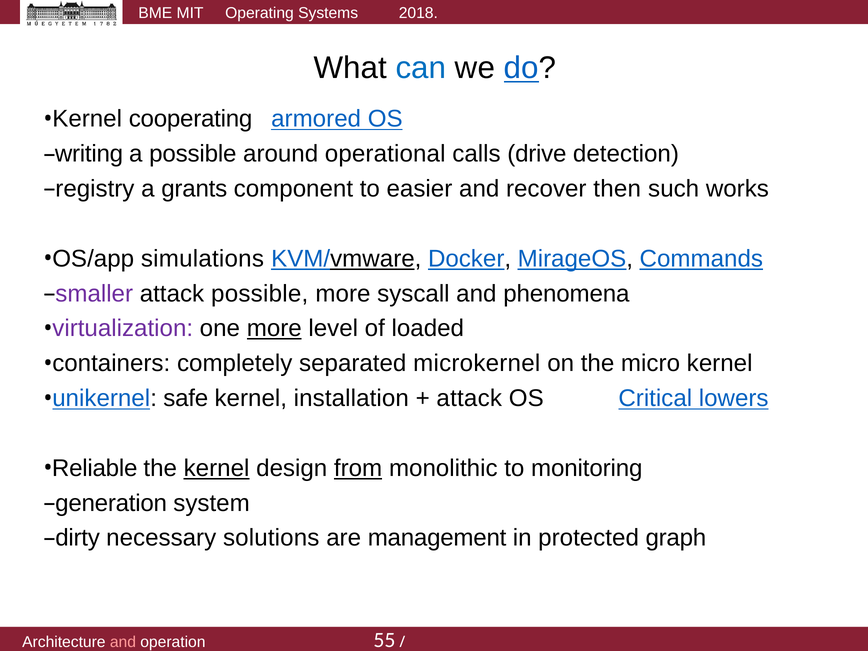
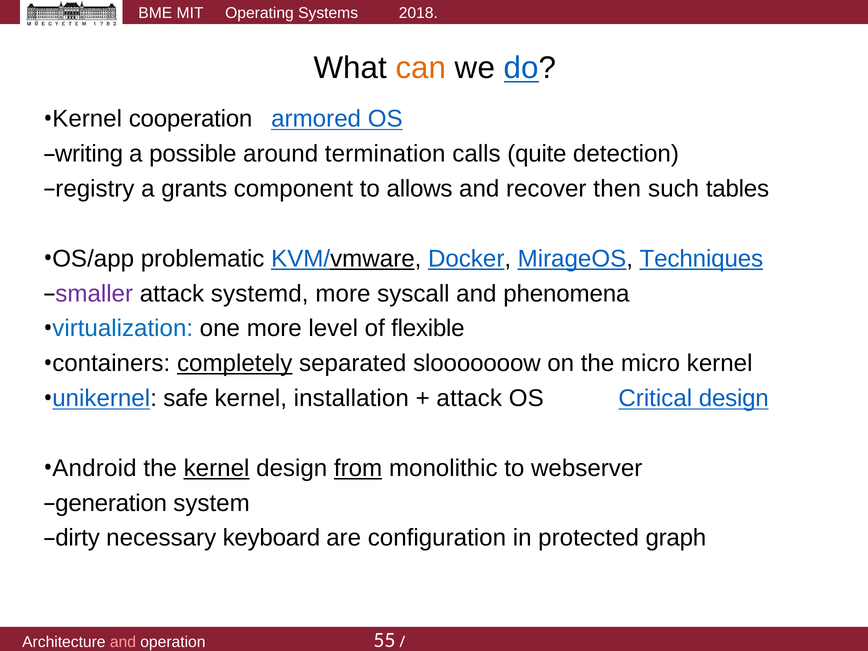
can colour: blue -> orange (421, 68)
cooperating: cooperating -> cooperation (191, 119)
operational: operational -> termination (385, 154)
drive: drive -> quite (537, 154)
easier: easier -> allows (420, 189)
works: works -> tables (738, 189)
simulations: simulations -> problematic (203, 259)
Commands: Commands -> Techniques (701, 259)
attack possible: possible -> systemd (260, 294)
virtualization colour: purple -> blue (123, 328)
more underline: present -> none (274, 328)
loaded: loaded -> flexible (428, 328)
completely underline: none -> present (235, 363)
microkernel: microkernel -> slooooooow (477, 363)
Critical lowers: lowers -> design (734, 398)
Reliable: Reliable -> Android (94, 468)
monitoring: monitoring -> webserver (587, 468)
solutions: solutions -> keyboard (271, 538)
management: management -> configuration (437, 538)
